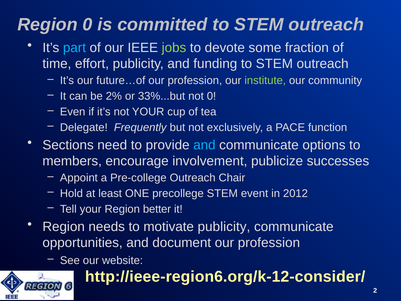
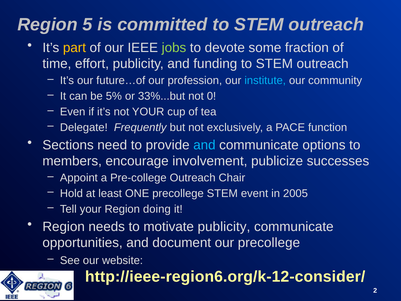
Region 0: 0 -> 5 (88, 25)
part colour: light blue -> yellow (74, 48)
institute colour: light green -> light blue (265, 81)
2%: 2% -> 5% (114, 96)
2012: 2012 -> 2005 (295, 193)
better: better -> doing (157, 209)
document our profession: profession -> precollege (269, 242)
